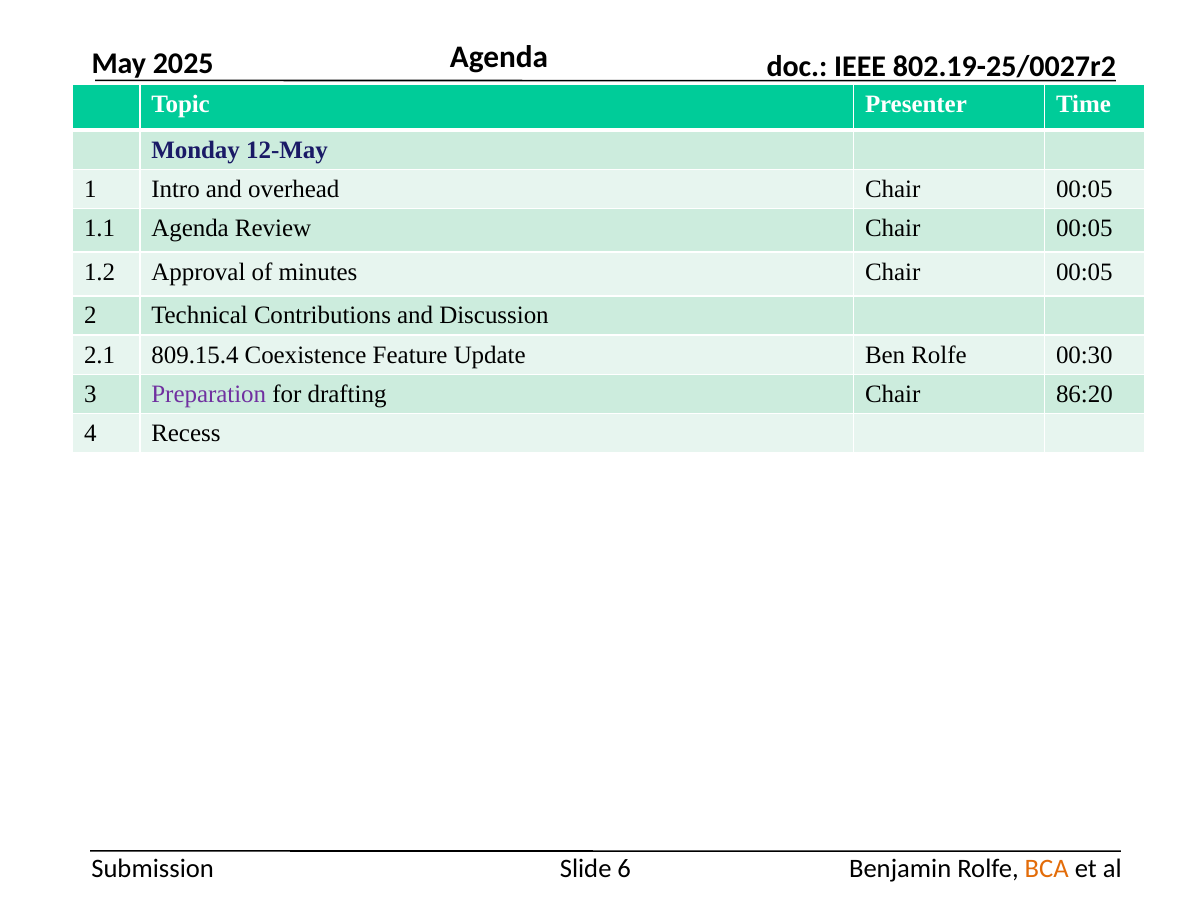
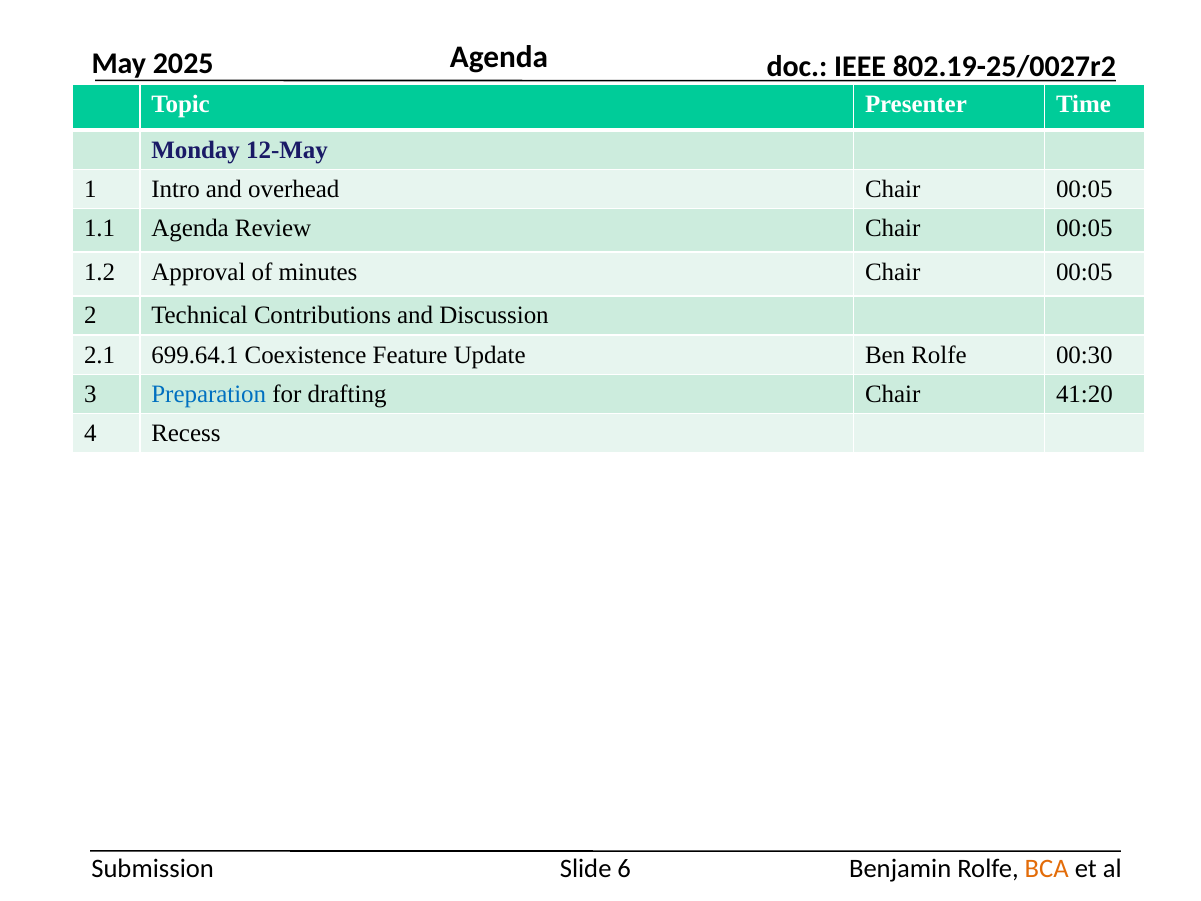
809.15.4: 809.15.4 -> 699.64.1 (195, 355)
Preparation colour: purple -> blue (209, 394)
86:20: 86:20 -> 41:20 (1084, 394)
